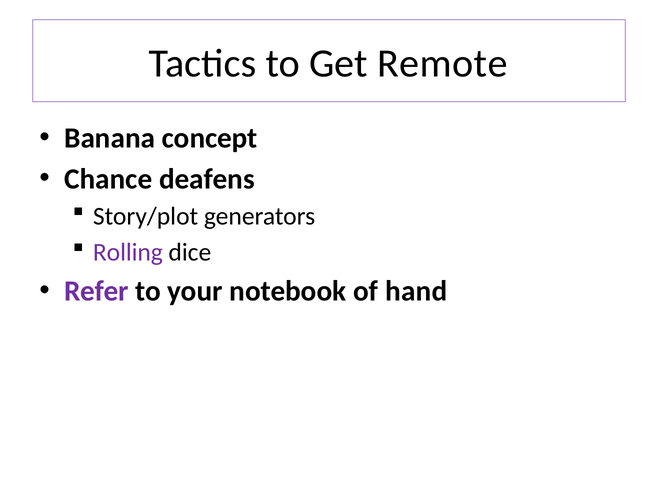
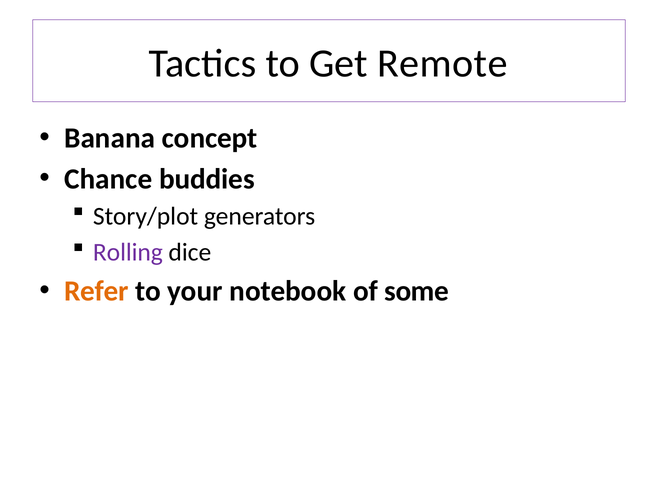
deafens: deafens -> buddies (207, 179)
Refer colour: purple -> orange (96, 292)
hand: hand -> some (417, 292)
